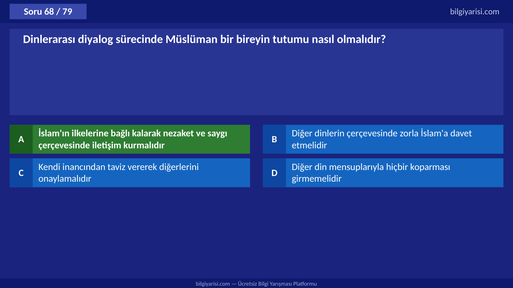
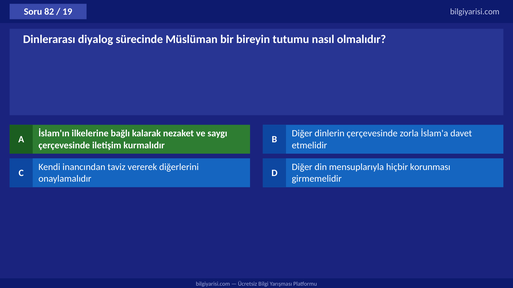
68: 68 -> 82 (49, 12)
79: 79 -> 19 (67, 12)
koparması: koparması -> korunması (430, 167)
